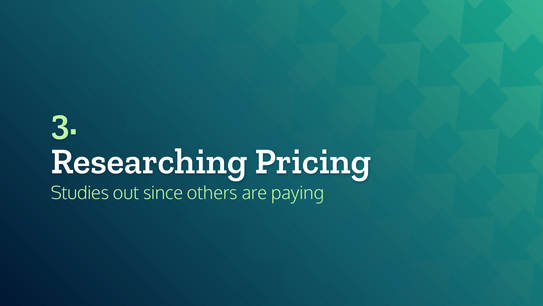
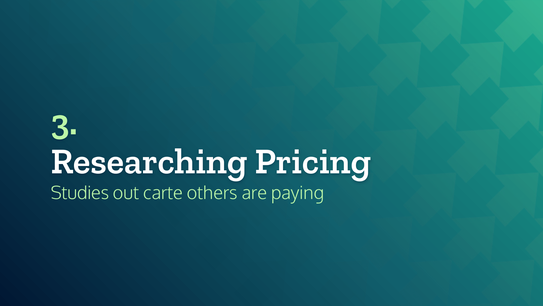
since: since -> carte (163, 193)
